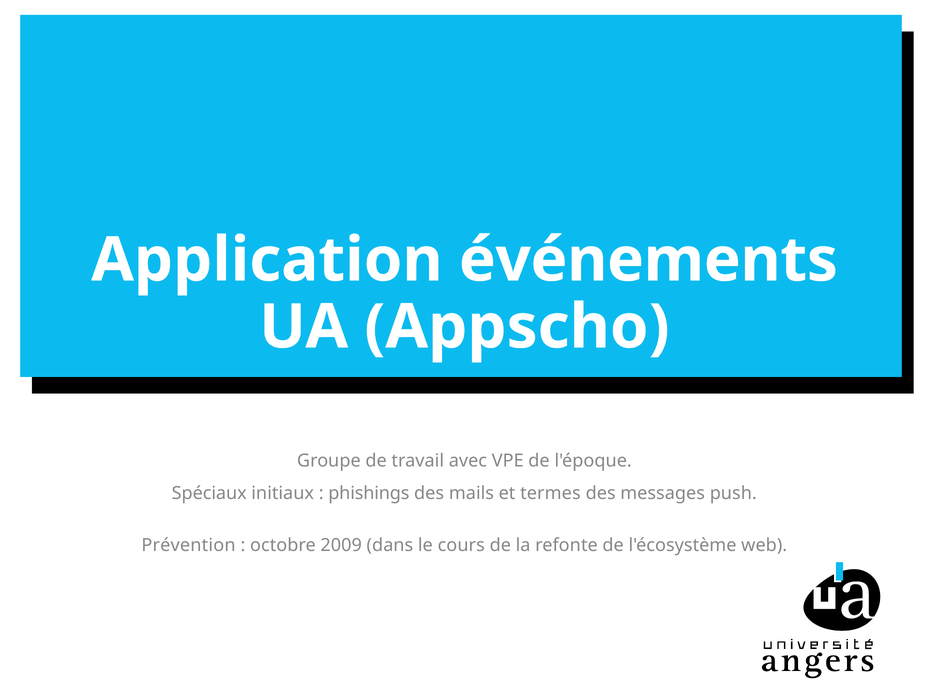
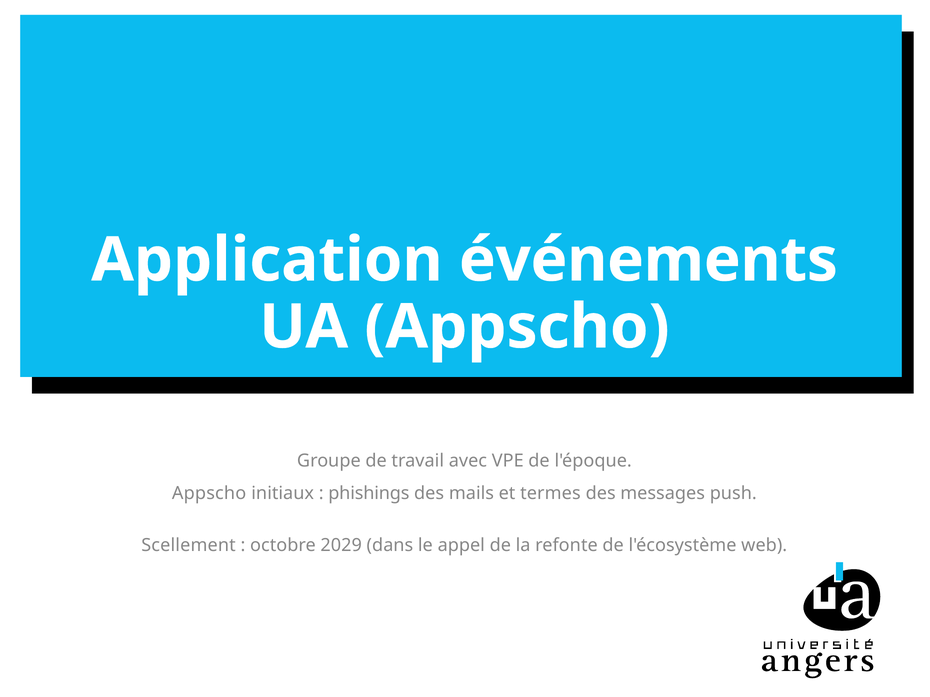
Spéciaux: Spéciaux -> Appscho (209, 494)
Prévention: Prévention -> Scellement (189, 546)
2009: 2009 -> 2029 (341, 546)
cours: cours -> appel (461, 546)
